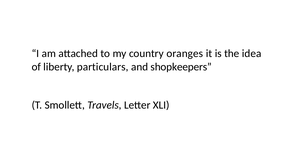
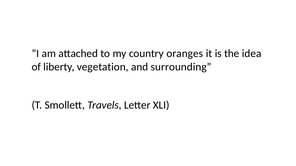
particulars: particulars -> vegetation (103, 67)
shopkeepers: shopkeepers -> surrounding (181, 67)
